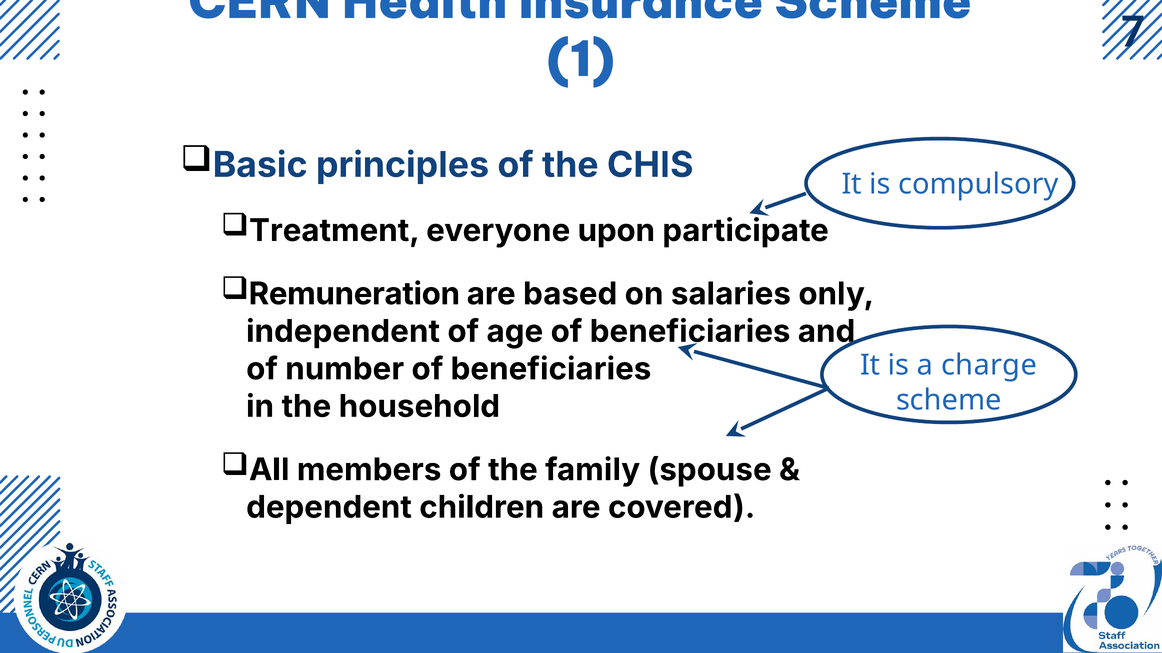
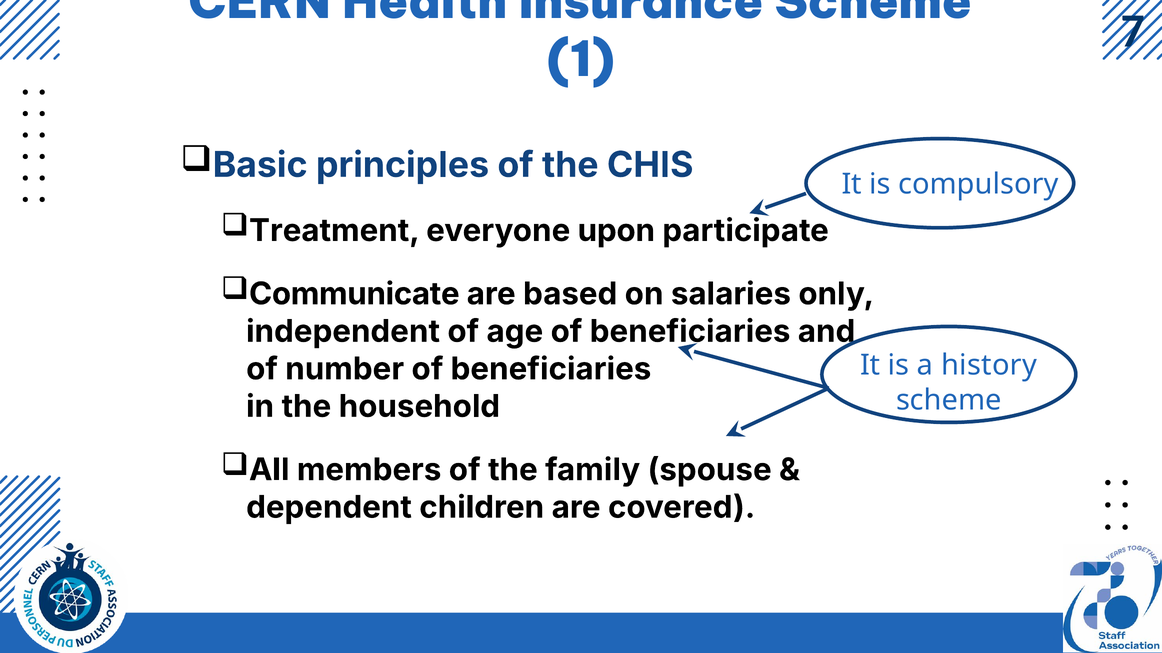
Remuneration: Remuneration -> Communicate (354, 294)
charge: charge -> history (989, 366)
